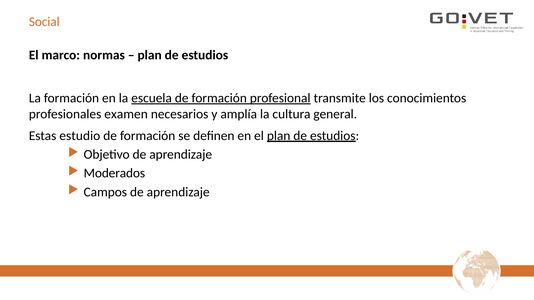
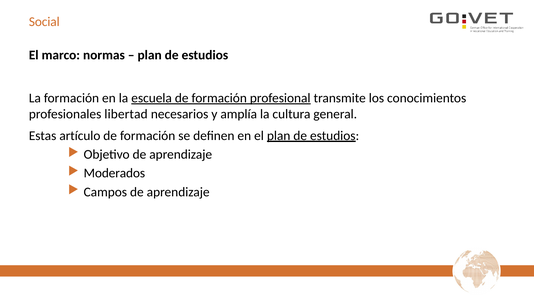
examen: examen -> libertad (126, 114)
estudio: estudio -> artículo (80, 136)
